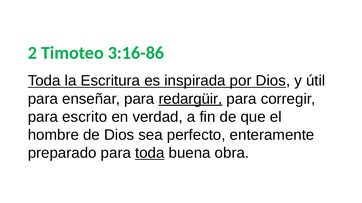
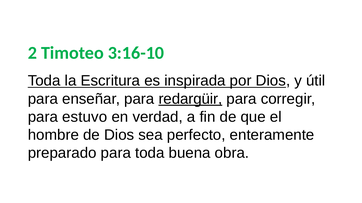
3:16-86: 3:16-86 -> 3:16-10 (136, 53)
escrito: escrito -> estuvo (85, 117)
toda underline: present -> none (150, 153)
